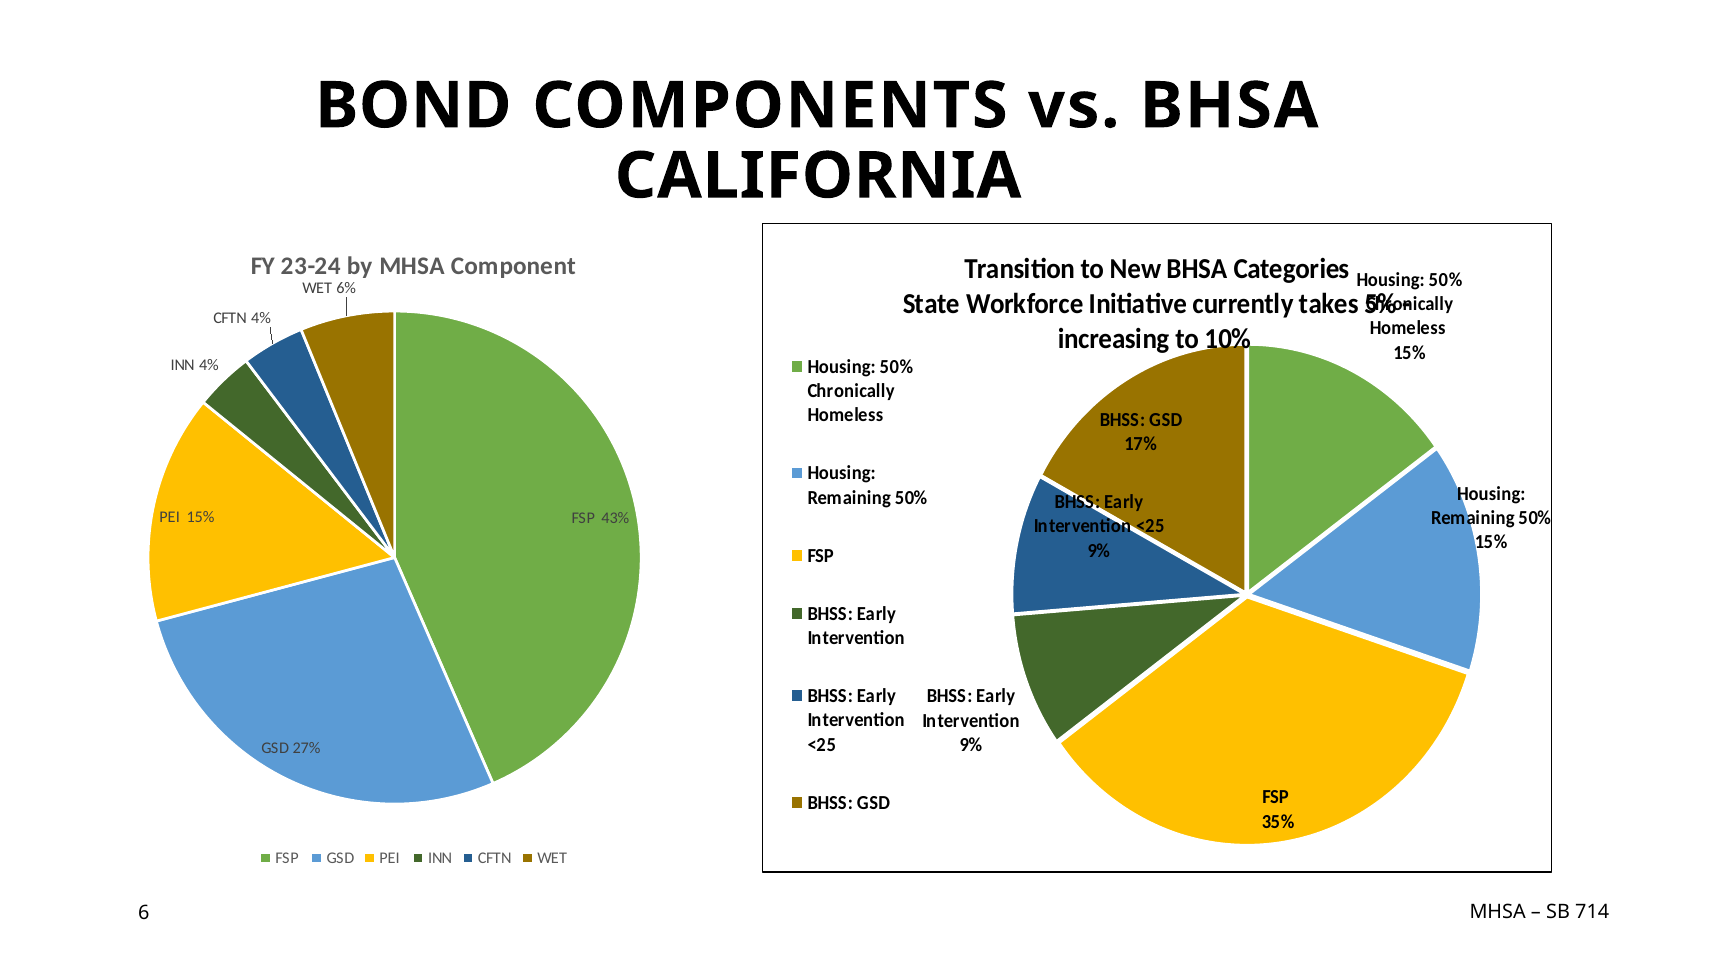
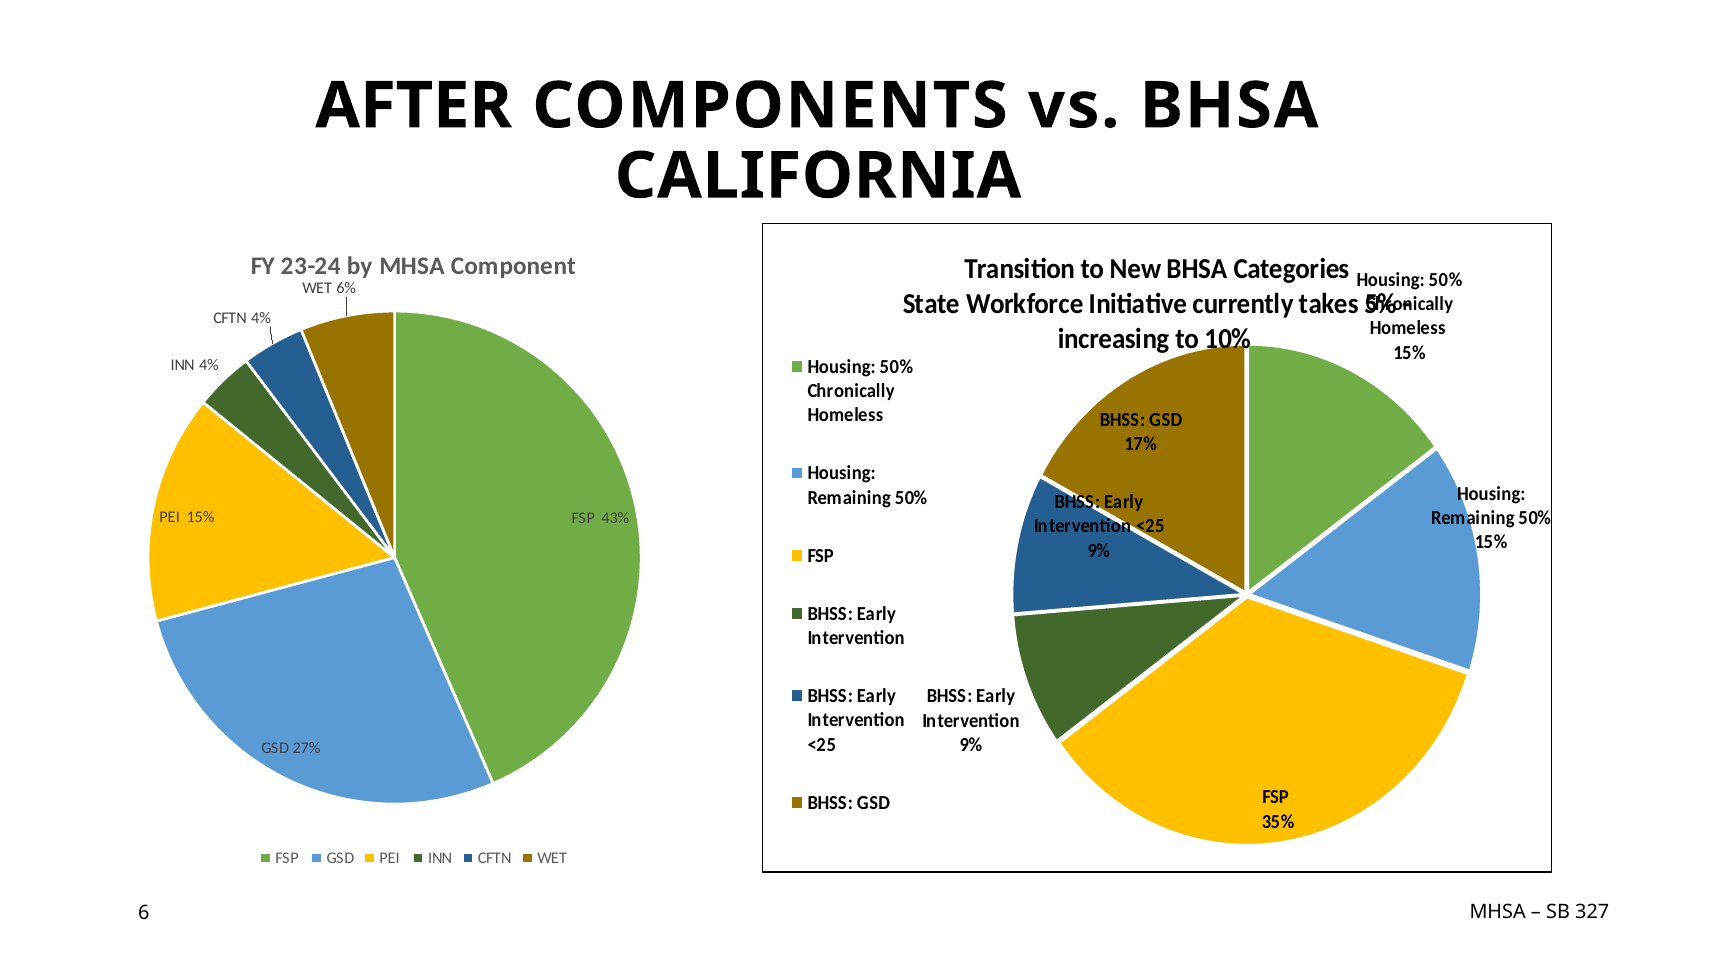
BOND: BOND -> AFTER (414, 106)
714: 714 -> 327 (1592, 912)
